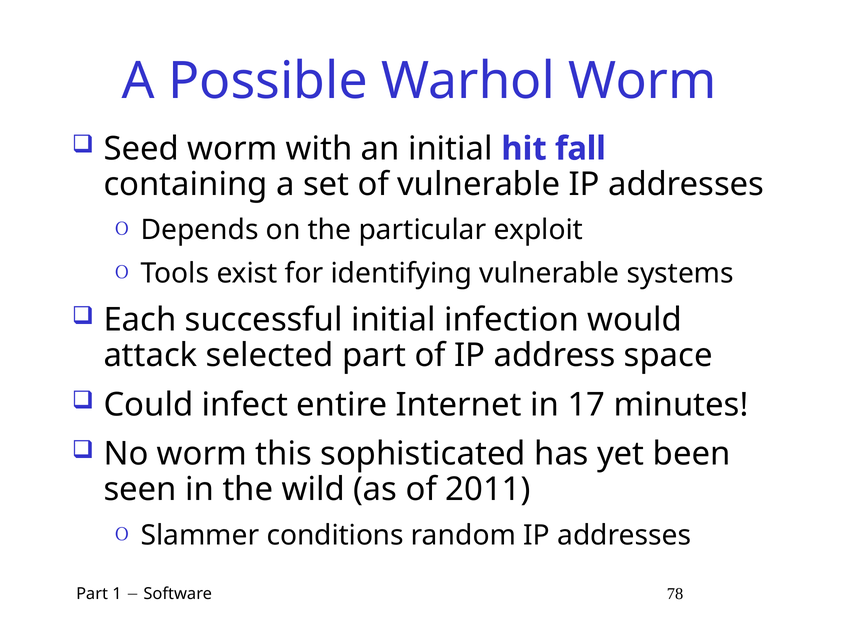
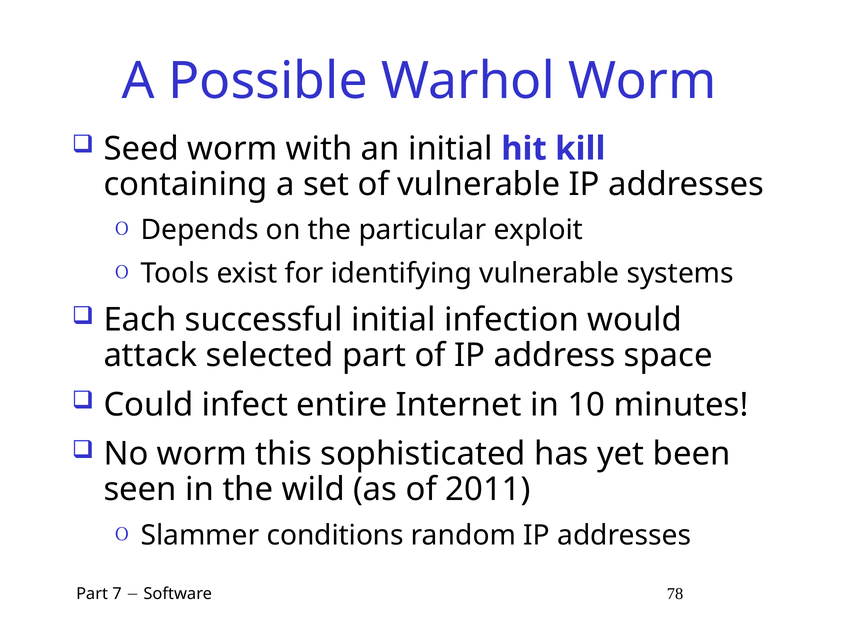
fall: fall -> kill (580, 149)
17: 17 -> 10 (586, 404)
1: 1 -> 7 (117, 593)
